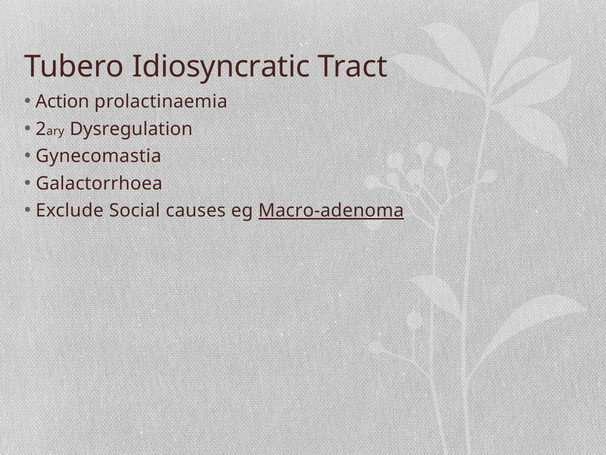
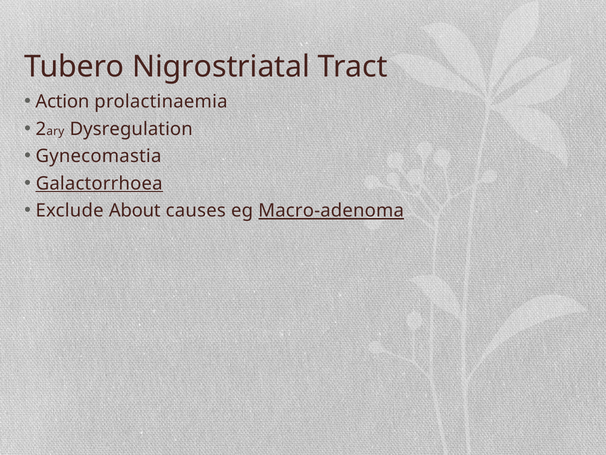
Idiosyncratic: Idiosyncratic -> Nigrostriatal (221, 67)
Galactorrhoea underline: none -> present (99, 183)
Social: Social -> About (135, 211)
